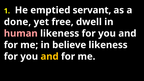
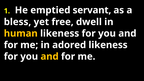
done: done -> bless (17, 22)
human colour: pink -> yellow (21, 33)
believe: believe -> adored (69, 45)
